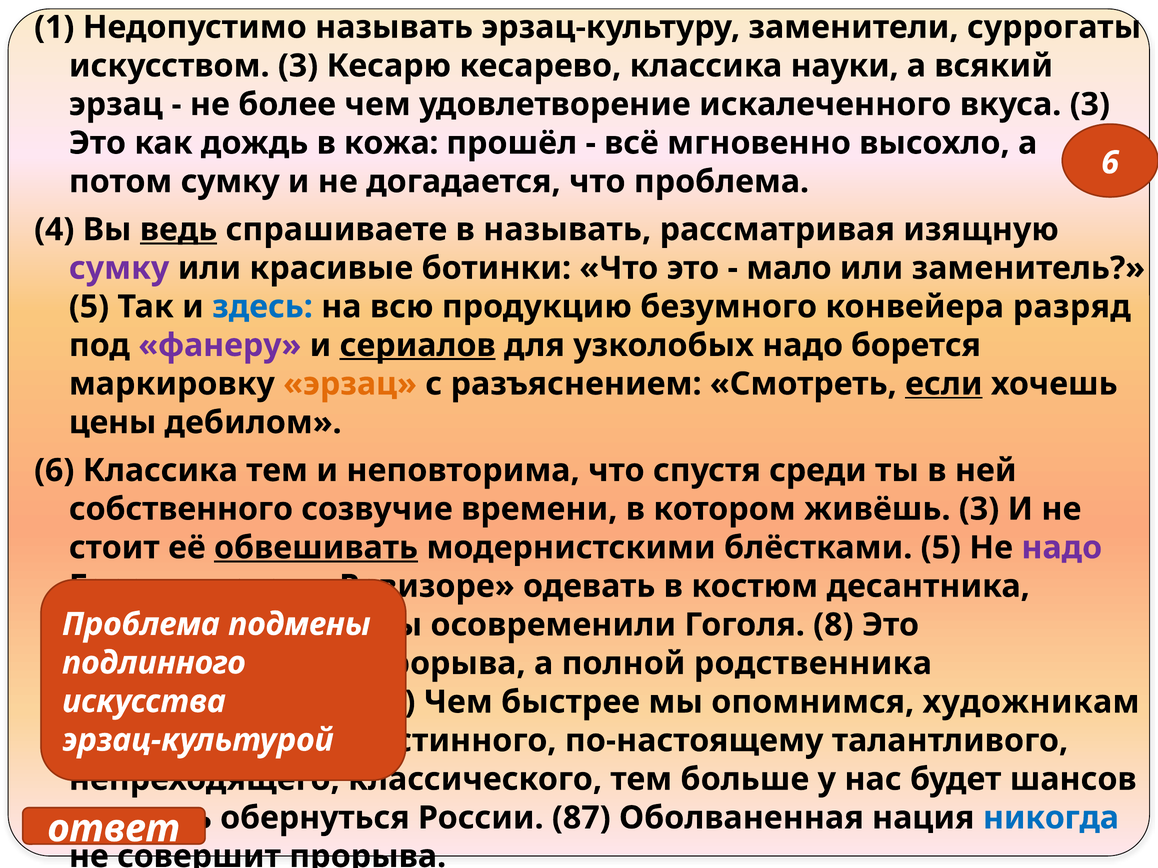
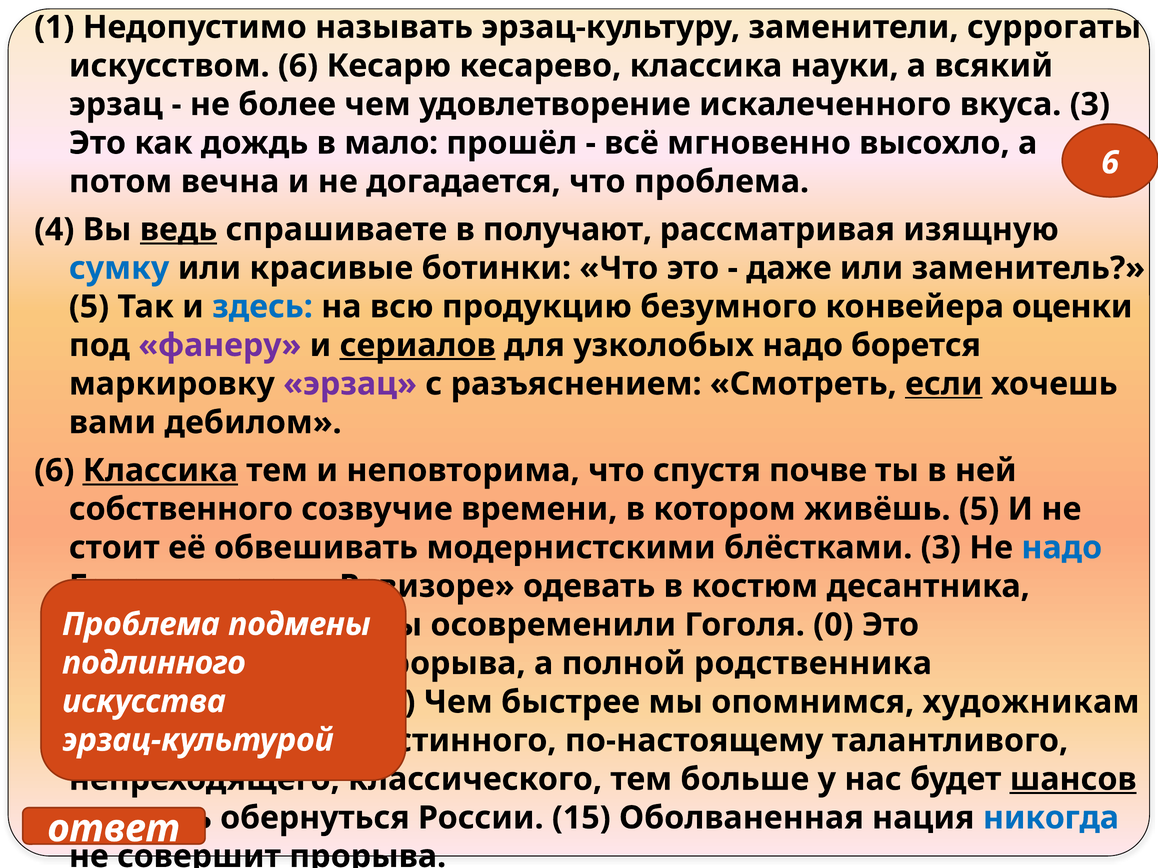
искусством 3: 3 -> 6 (298, 66)
кожа: кожа -> мало (391, 143)
потом сумку: сумку -> вечна (230, 182)
в называть: называть -> получают (567, 230)
сумку colour: purple -> blue (119, 268)
мало: мало -> даже (789, 268)
разряд: разряд -> оценки (1072, 307)
эрзац colour: orange -> purple (350, 384)
цены: цены -> вами (112, 423)
Классика underline: none -> present (160, 471)
среди: среди -> почве (818, 471)
живёшь 3: 3 -> 5 (979, 509)
обвешивать underline: present -> none (316, 548)
блёстками 5: 5 -> 3 (941, 548)
надо colour: purple -> blue (1062, 548)
8: 8 -> 0 (833, 625)
шансов underline: none -> present (1073, 780)
87: 87 -> 15 (581, 818)
